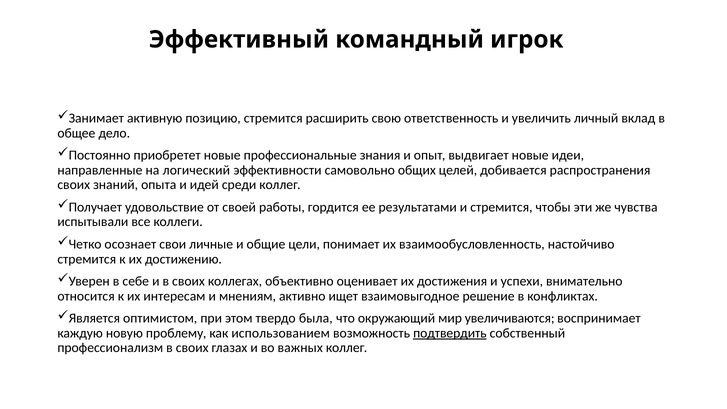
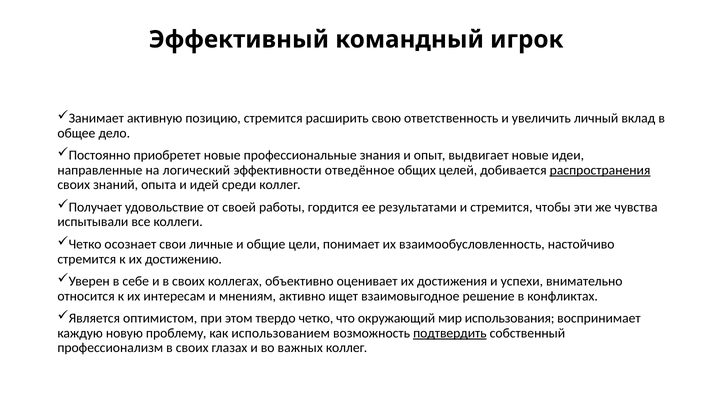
самовольно: самовольно -> отведённое (360, 170)
распространения underline: none -> present (600, 170)
была: была -> четко (316, 318)
увеличиваются: увеличиваются -> использования (510, 318)
